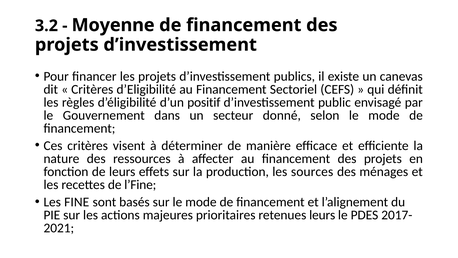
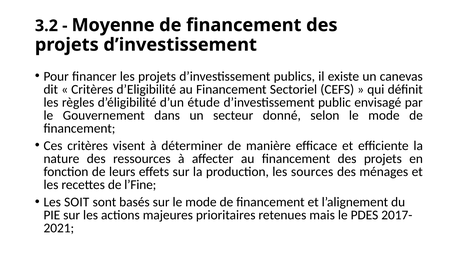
positif: positif -> étude (204, 102)
FINE: FINE -> SOIT (77, 202)
retenues leurs: leurs -> mais (322, 215)
